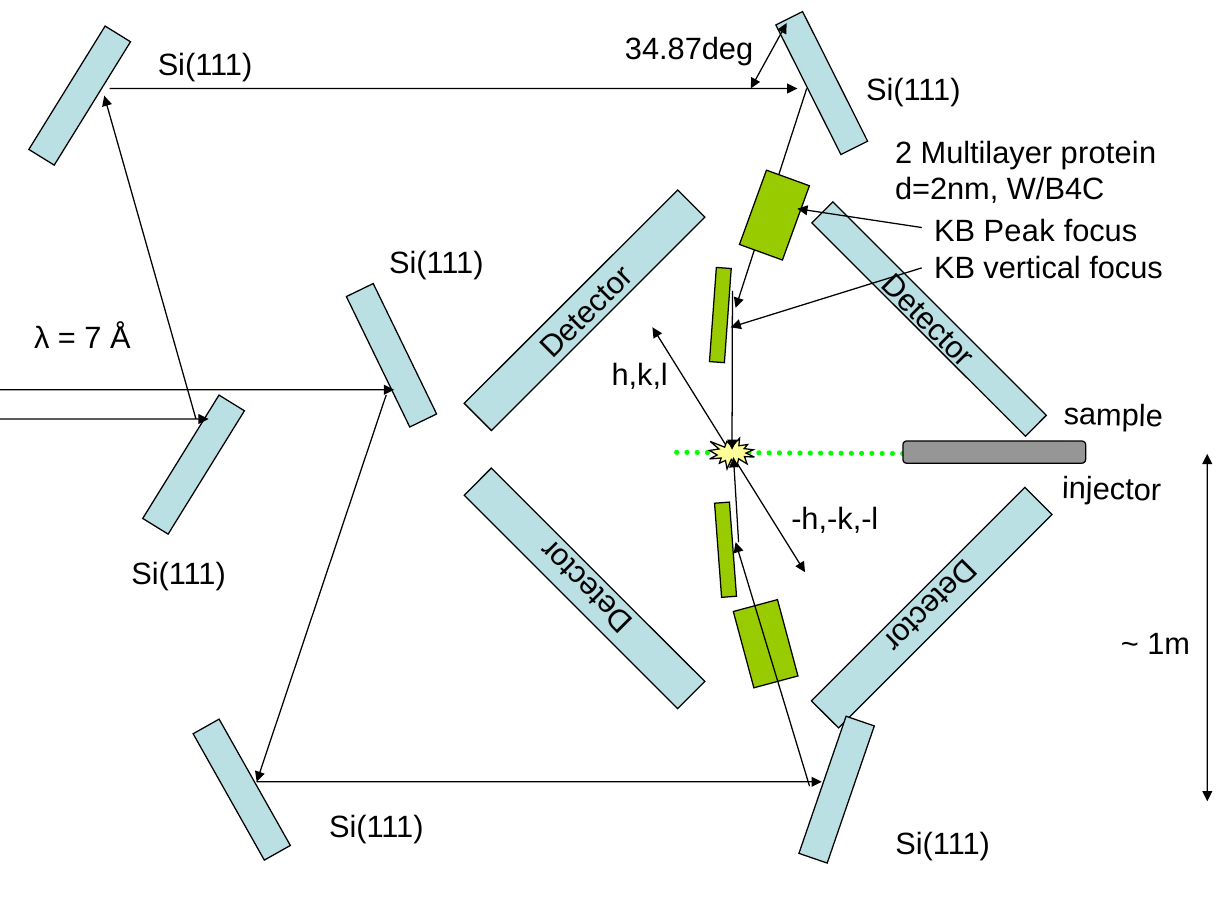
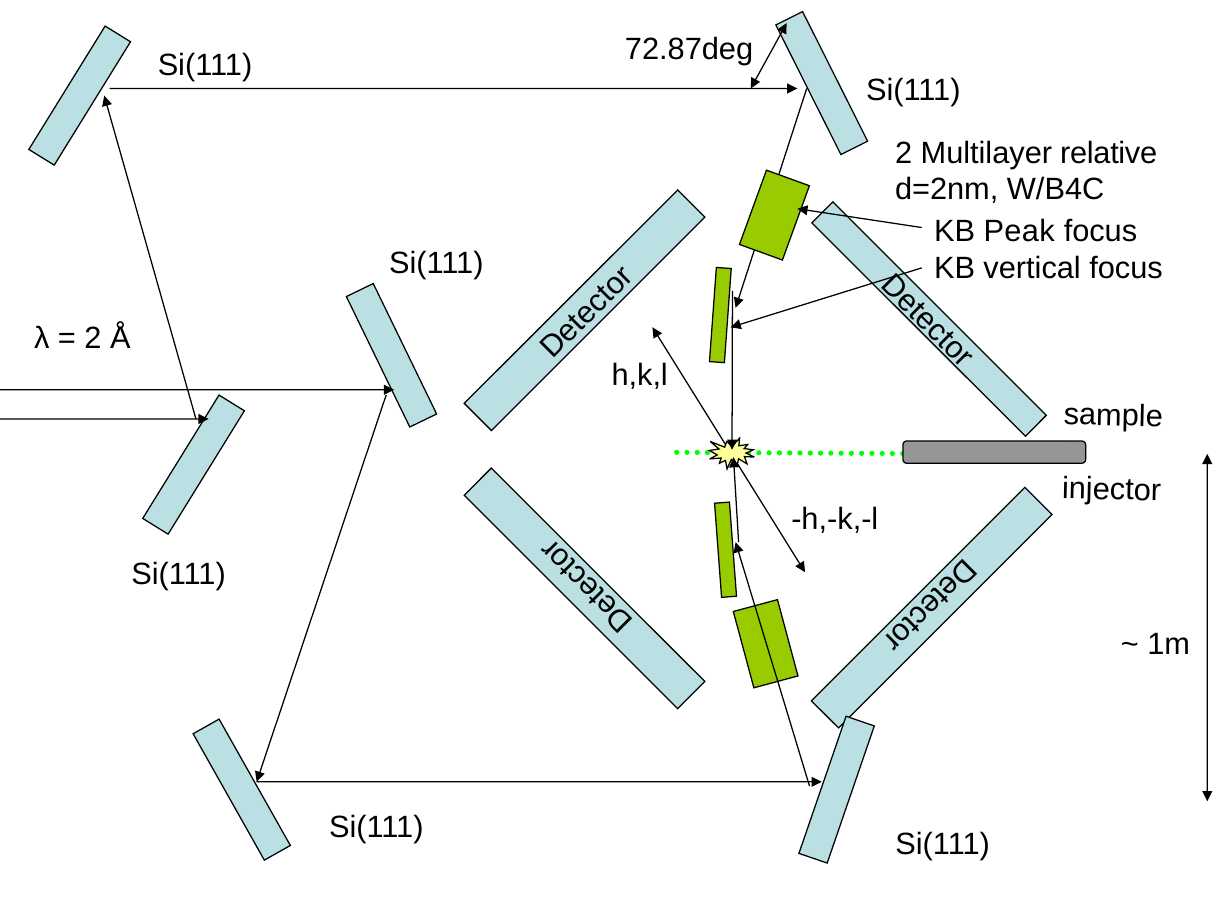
34.87deg: 34.87deg -> 72.87deg (689, 50)
protein: protein -> relative (1109, 153)
7: 7 -> 2 (93, 339)
